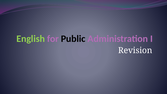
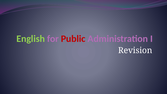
Public colour: black -> red (73, 39)
